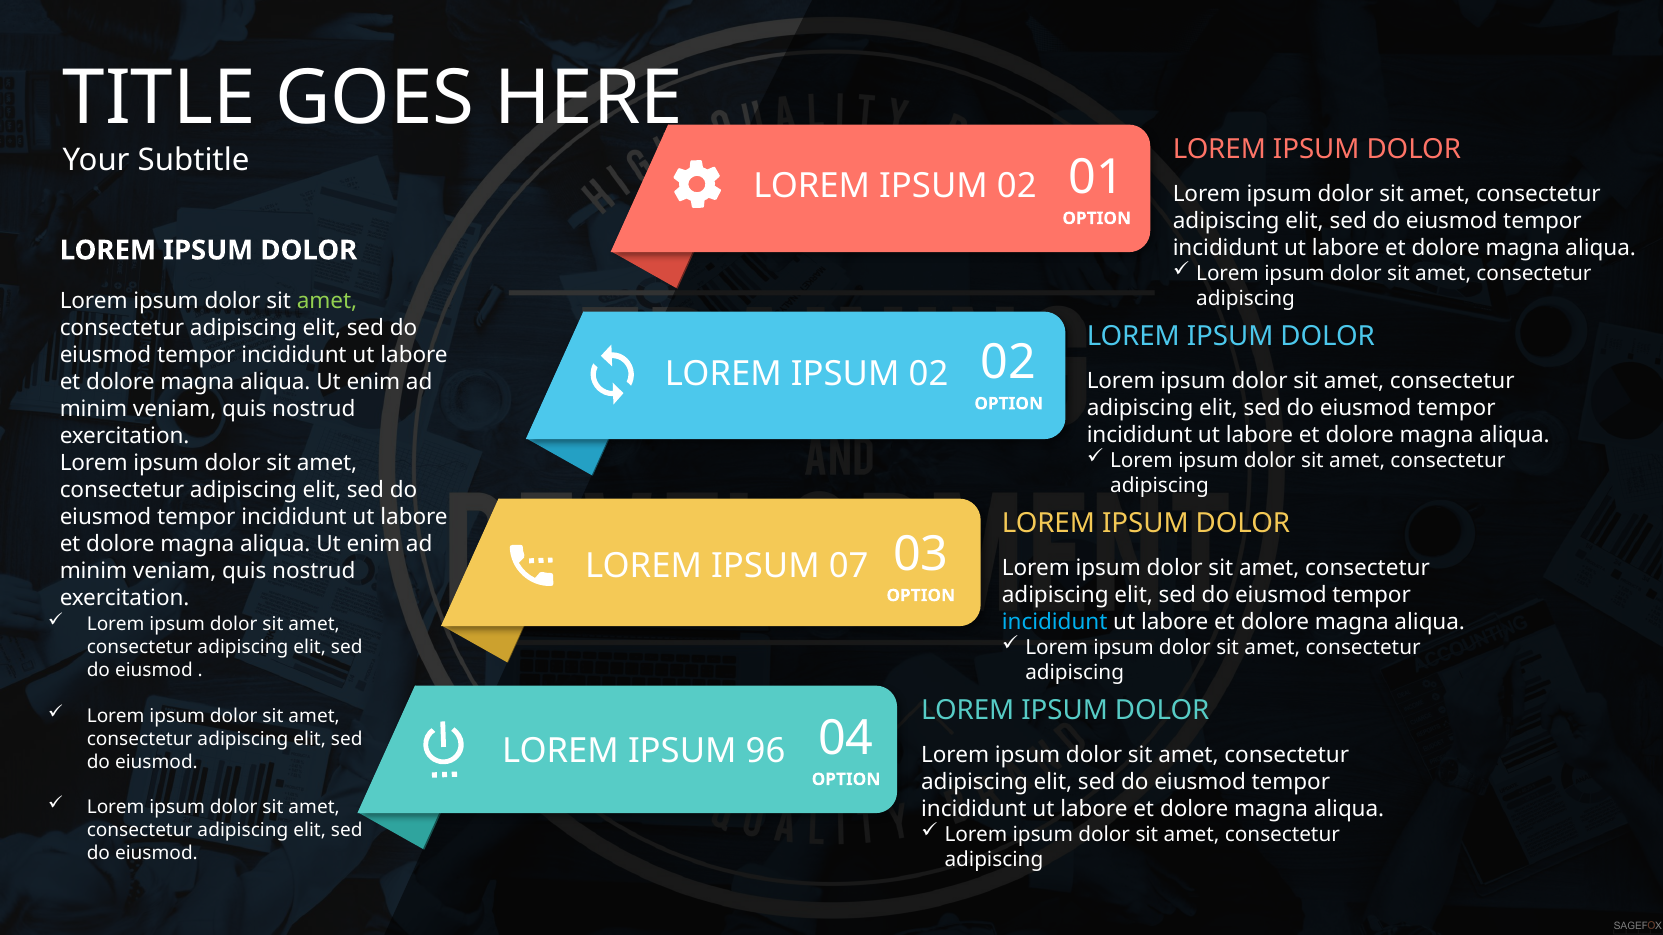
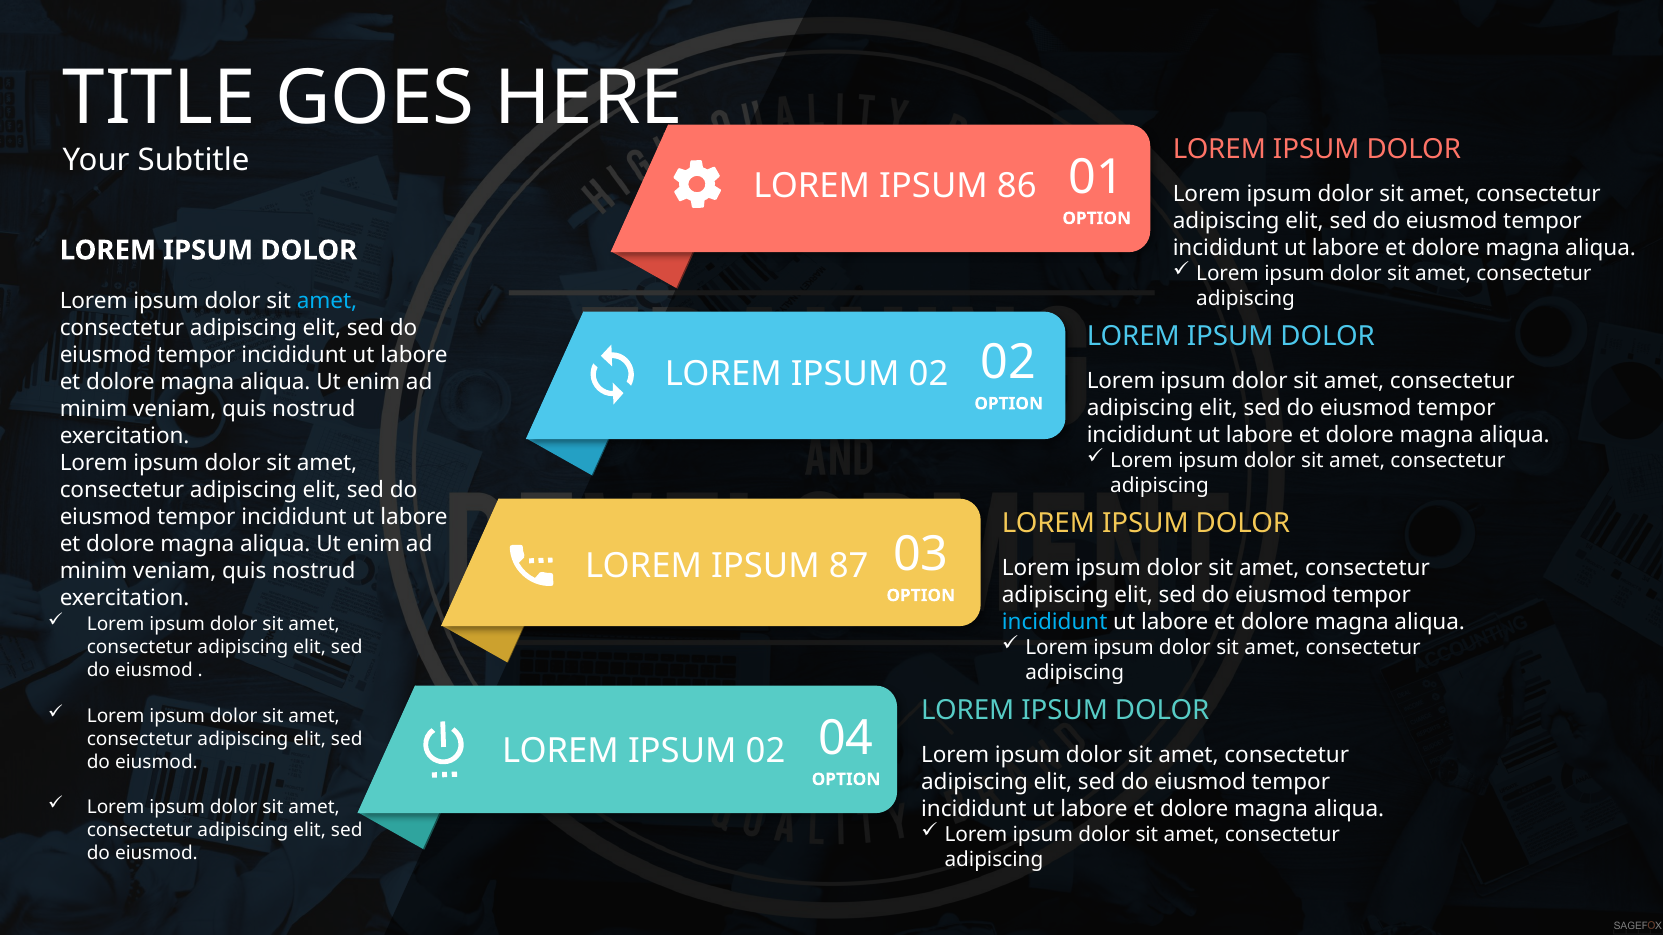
02: 02 -> 86 (1017, 186)
amet colour: light green -> light blue (327, 301)
07: 07 -> 87 (849, 566)
96: 96 -> 02 (766, 751)
